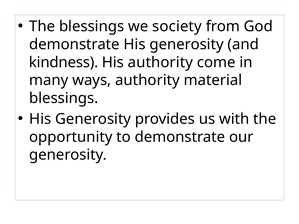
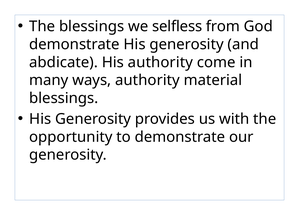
society: society -> selfless (177, 26)
kindness: kindness -> abdicate (64, 62)
